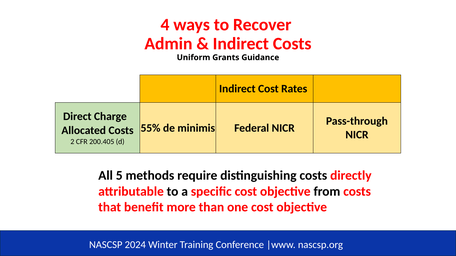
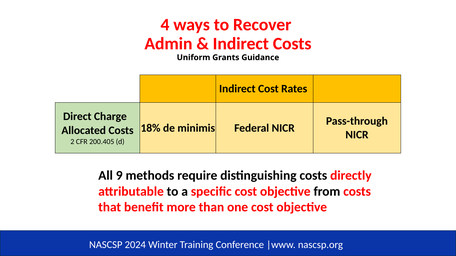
55%: 55% -> 18% (151, 128)
5: 5 -> 9 (119, 176)
